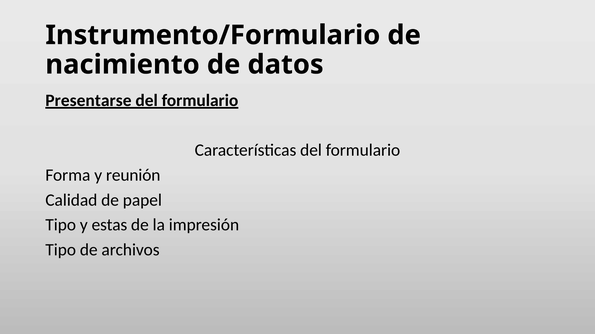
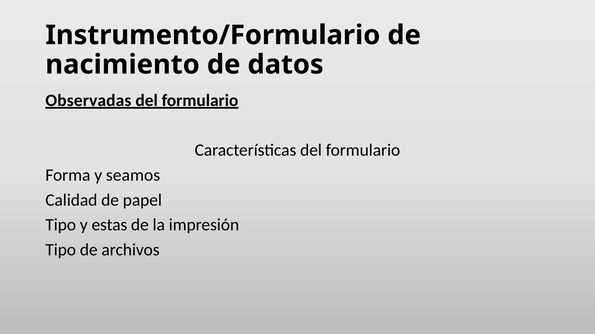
Presentarse: Presentarse -> Observadas (88, 101)
reunión: reunión -> seamos (133, 175)
